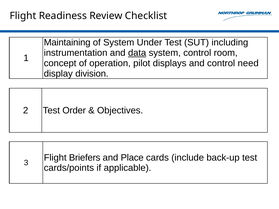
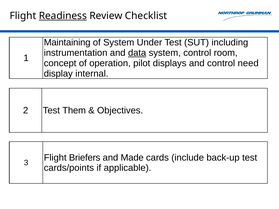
Readiness underline: none -> present (63, 16)
division: division -> internal (92, 74)
Order: Order -> Them (74, 111)
Place: Place -> Made (132, 158)
